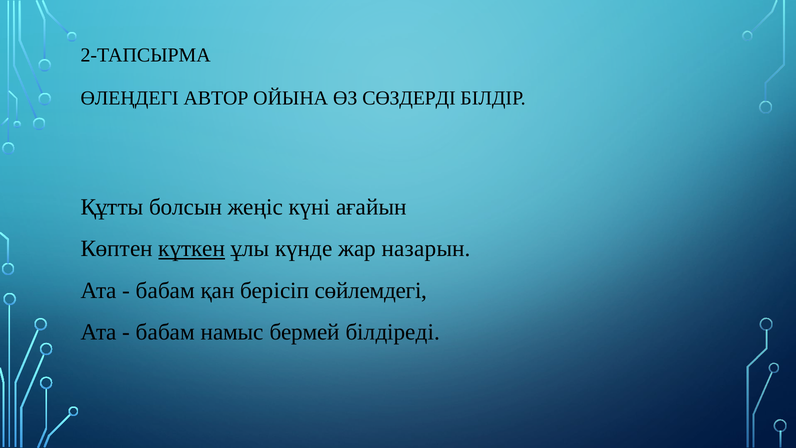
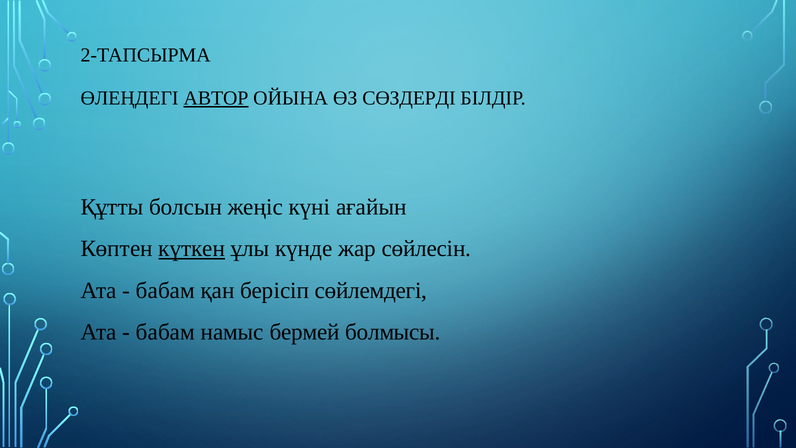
АВТОР underline: none -> present (216, 98)
назарын: назарын -> сөйлесін (426, 249)
білдіреді: білдіреді -> болмысы (393, 332)
